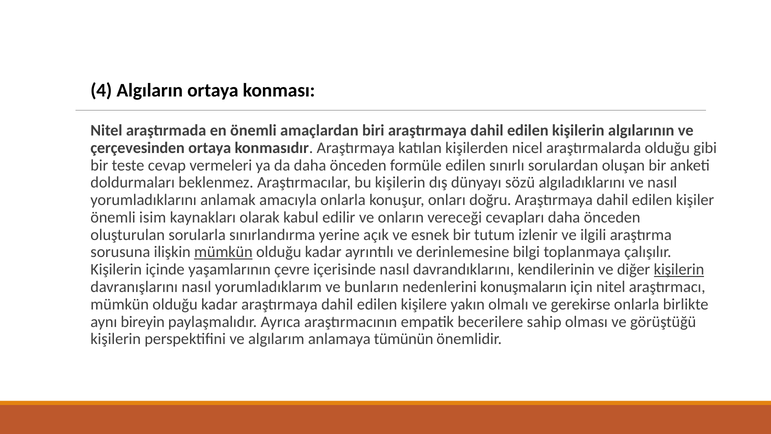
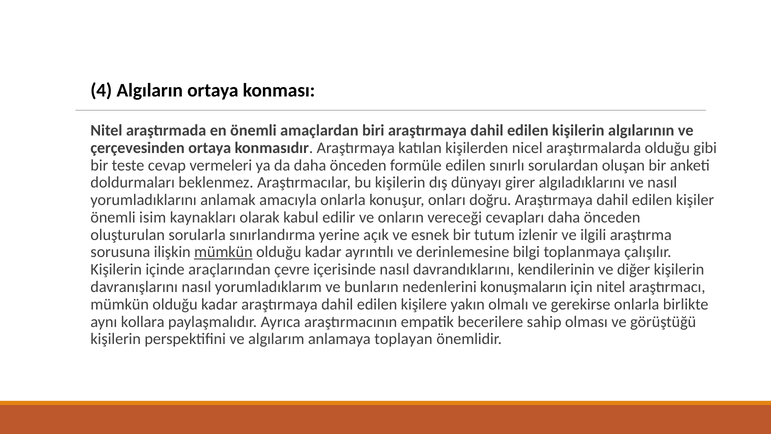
sözü: sözü -> girer (520, 183)
yaşamlarının: yaşamlarının -> araçlarından (229, 269)
kişilerin underline: present -> none (679, 269)
bireyin: bireyin -> kollara (143, 321)
tümünün: tümünün -> toplayan (403, 339)
